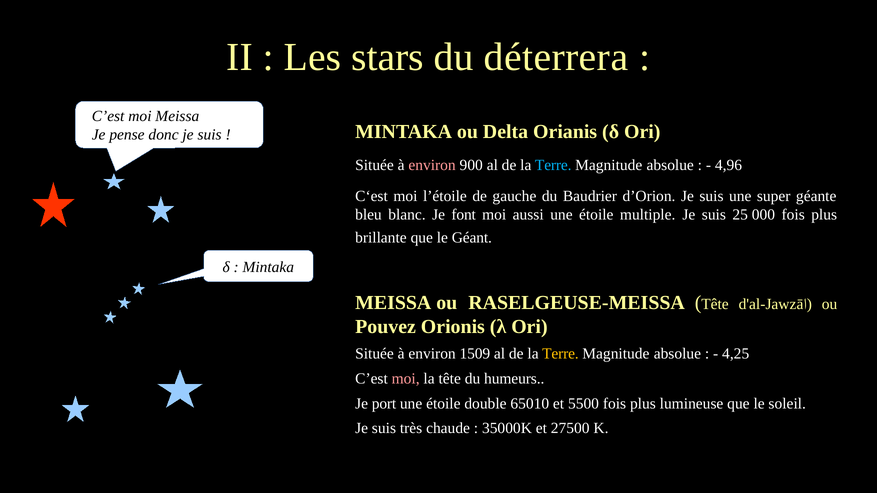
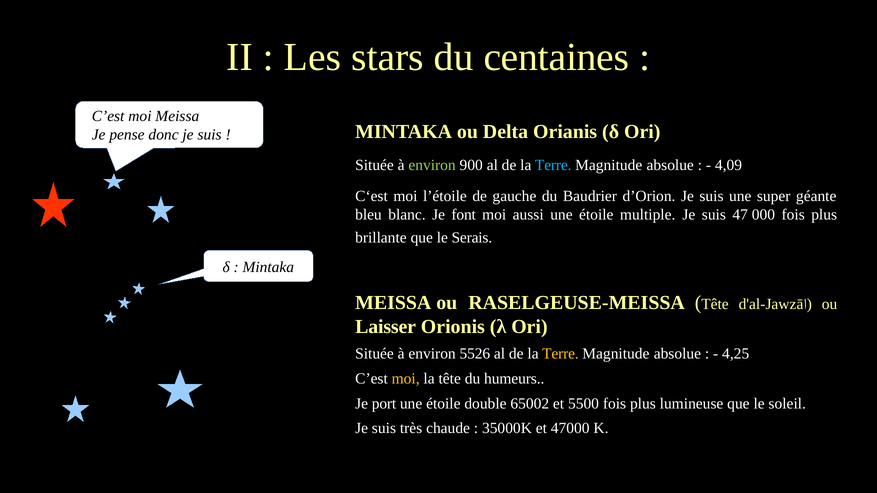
déterrera: déterrera -> centaines (556, 57)
environ colour: pink -> light green (432, 165)
4,96: 4,96 -> 4,09 (728, 165)
25: 25 -> 47 (740, 215)
Géant: Géant -> Serais (472, 238)
Pouvez: Pouvez -> Laisser (386, 327)
1509: 1509 -> 5526 (475, 354)
moi colour: pink -> yellow (406, 379)
65010: 65010 -> 65002 (530, 404)
27500: 27500 -> 47000 (570, 429)
